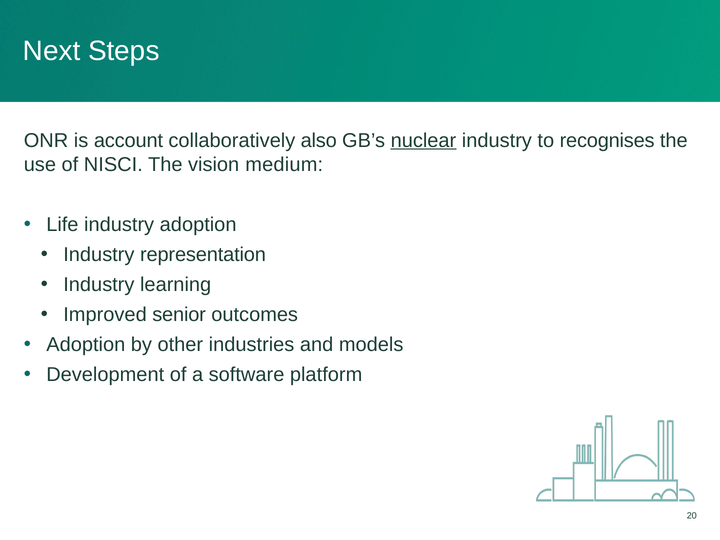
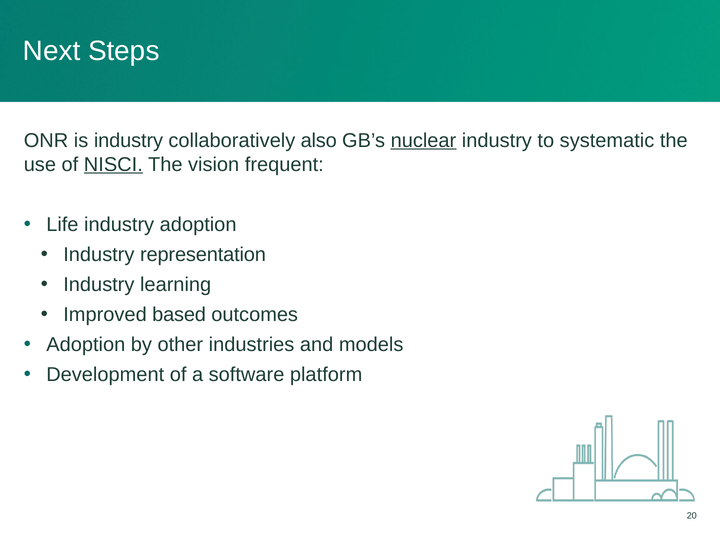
is account: account -> industry (128, 140)
recognises: recognises -> systematic (607, 140)
NISCI underline: none -> present (113, 164)
medium: medium -> frequent (284, 164)
senior: senior -> based (179, 315)
